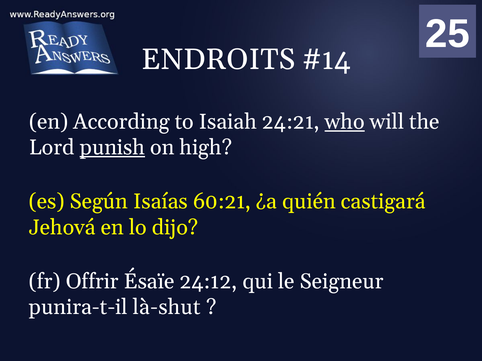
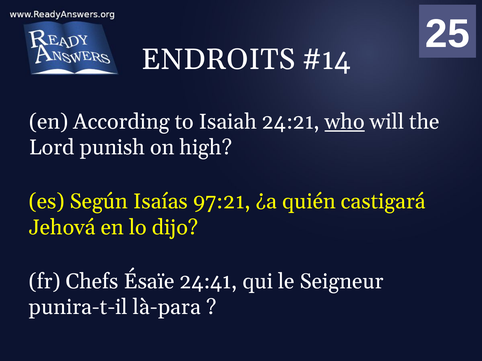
punish underline: present -> none (112, 148)
60:21: 60:21 -> 97:21 (222, 202)
Offrir: Offrir -> Chefs (92, 282)
24:12: 24:12 -> 24:41 (208, 282)
là-shut: là-shut -> là-para (167, 308)
